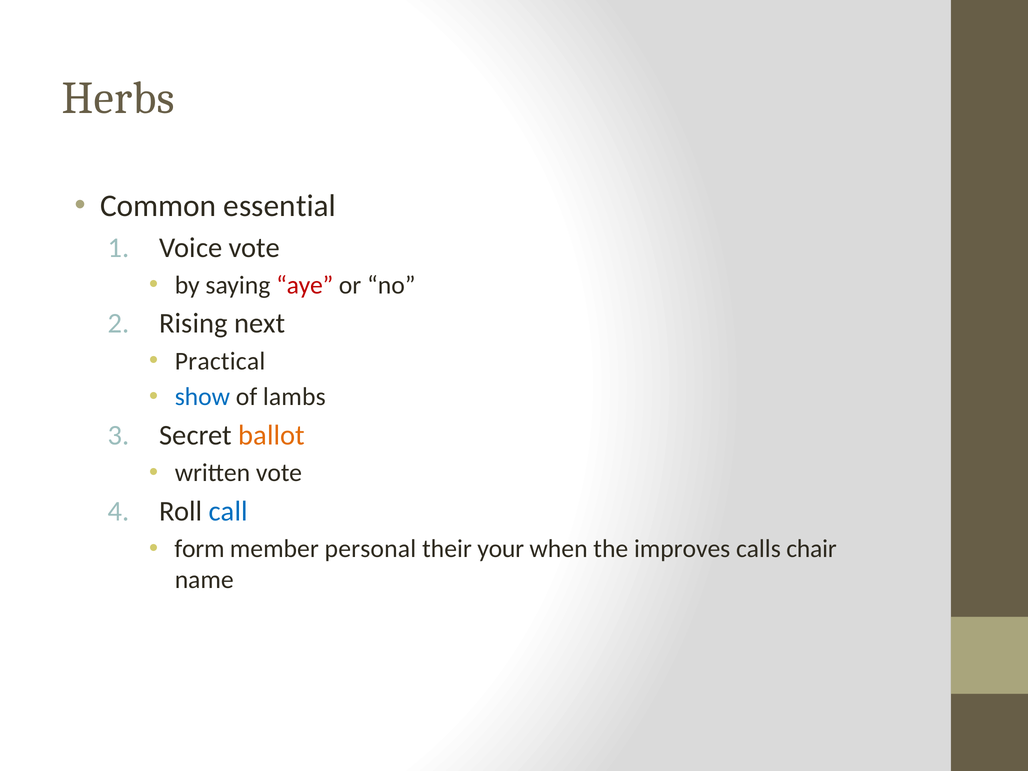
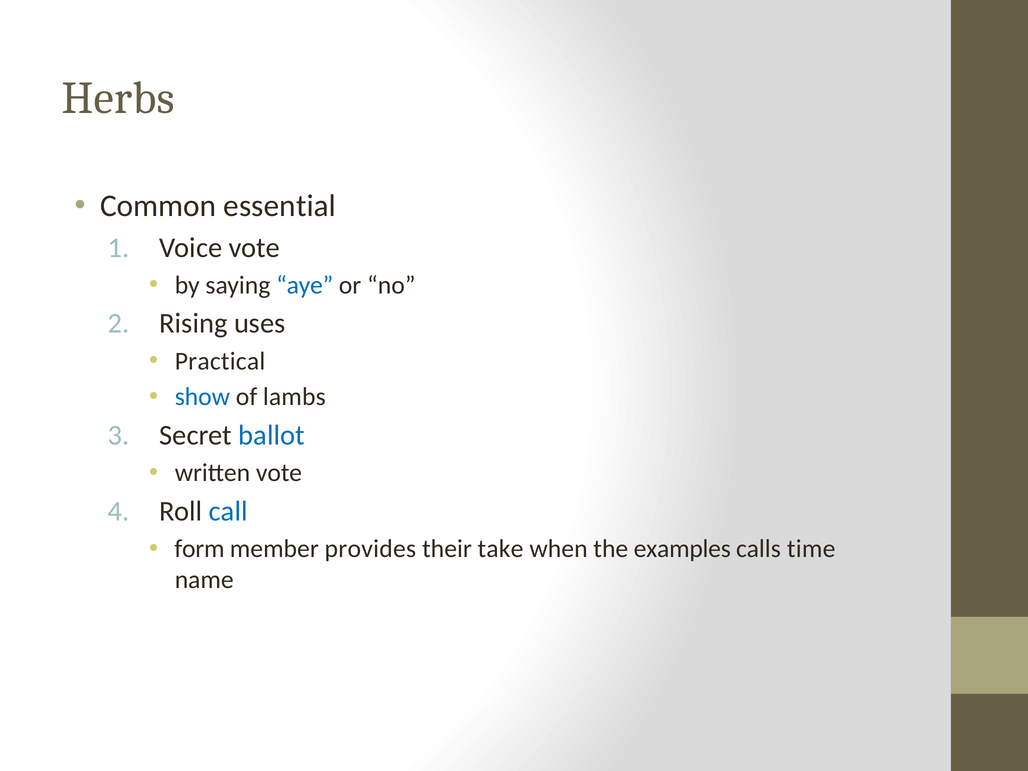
aye colour: red -> blue (305, 285)
next: next -> uses (260, 324)
ballot colour: orange -> blue (272, 435)
personal: personal -> provides (370, 549)
your: your -> take (501, 549)
improves: improves -> examples (682, 549)
chair: chair -> time (811, 549)
